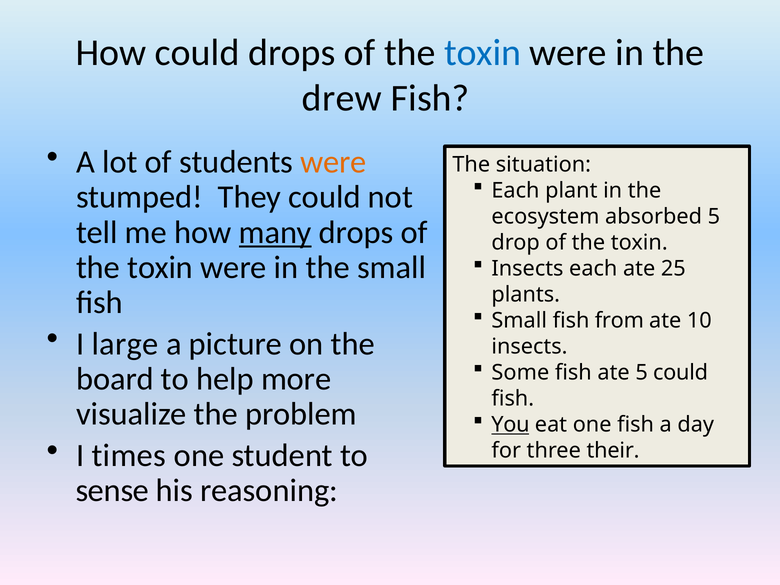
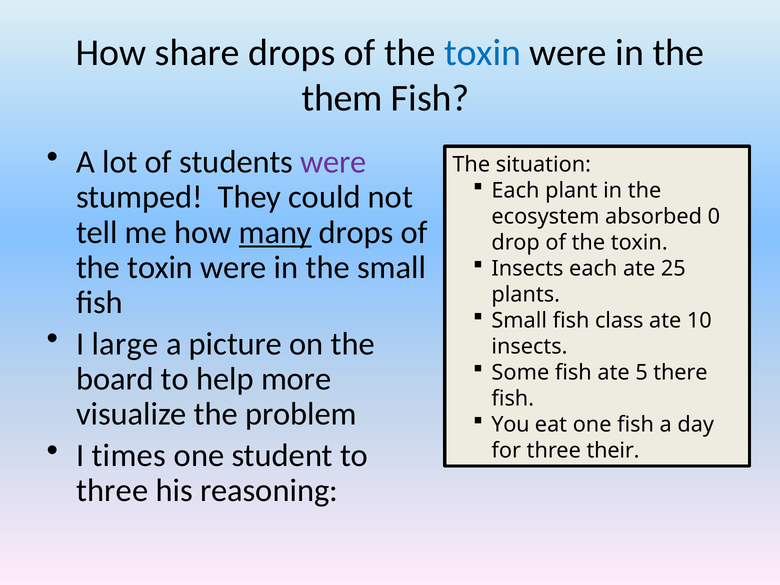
How could: could -> share (197, 53)
drew: drew -> them (342, 98)
were colour: orange -> purple (333, 162)
absorbed 5: 5 -> 0 (714, 217)
from: from -> class (619, 321)
5 could: could -> there (680, 373)
You underline: present -> none (510, 425)
sense: sense -> three (112, 491)
